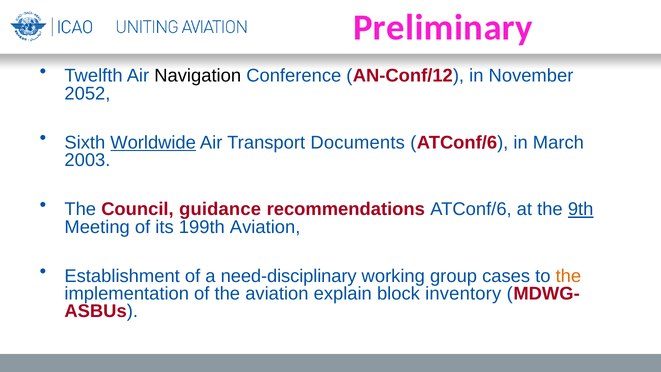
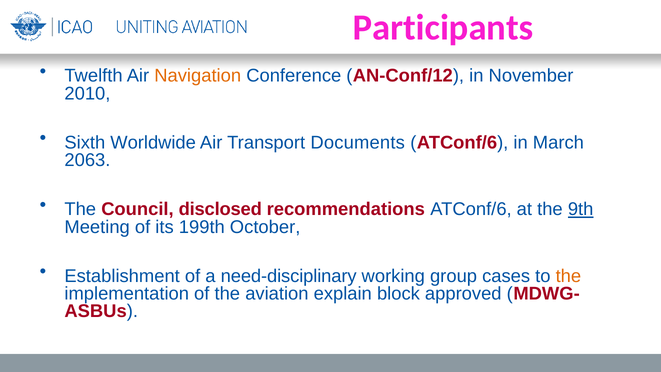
Preliminary: Preliminary -> Participants (443, 28)
Navigation colour: black -> orange (198, 76)
2052: 2052 -> 2010 (87, 94)
Worldwide underline: present -> none (153, 143)
2003: 2003 -> 2063 (87, 160)
guidance: guidance -> disclosed (220, 209)
199th Aviation: Aviation -> October (265, 227)
inventory: inventory -> approved (463, 294)
